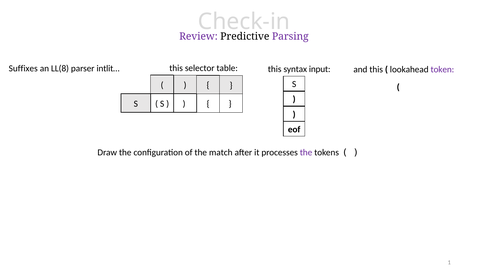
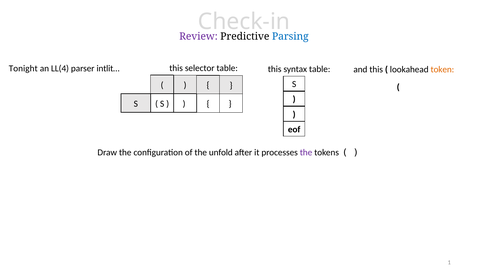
Parsing colour: purple -> blue (290, 36)
Suffixes: Suffixes -> Tonight (23, 68)
LL(8: LL(8 -> LL(4 (60, 68)
syntax input: input -> table (320, 69)
token colour: purple -> orange (442, 69)
match: match -> unfold (221, 152)
